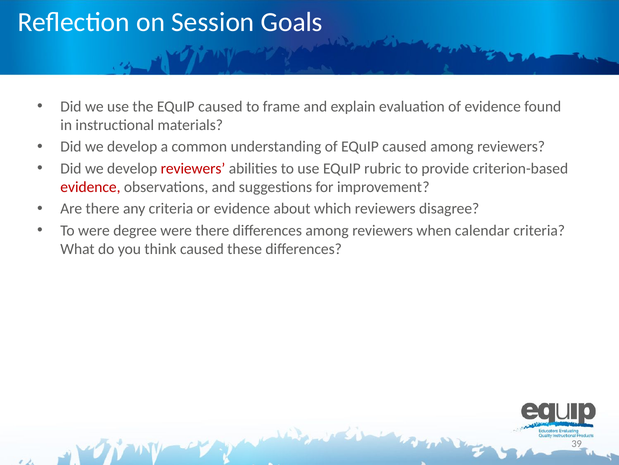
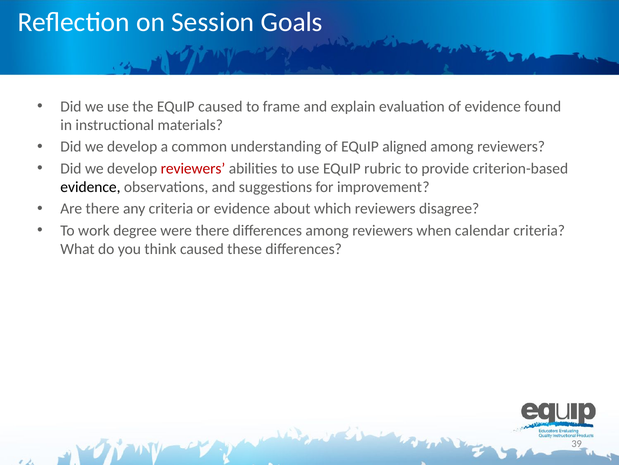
of EQuIP caused: caused -> aligned (405, 147)
evidence colour: red -> black (90, 187)
To were: were -> work (94, 230)
